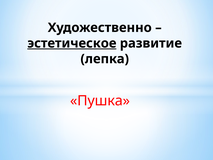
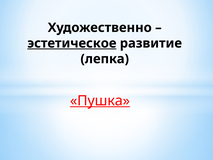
Пушка underline: none -> present (100, 101)
